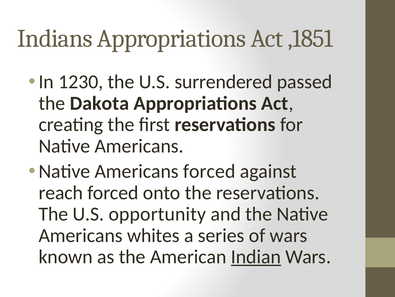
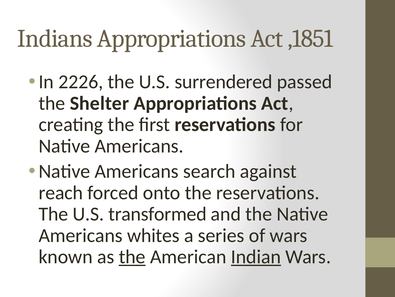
1230: 1230 -> 2226 (81, 82)
Dakota: Dakota -> Shelter (99, 103)
Americans forced: forced -> search (209, 171)
opportunity: opportunity -> transformed (158, 214)
the underline: none -> present (132, 256)
